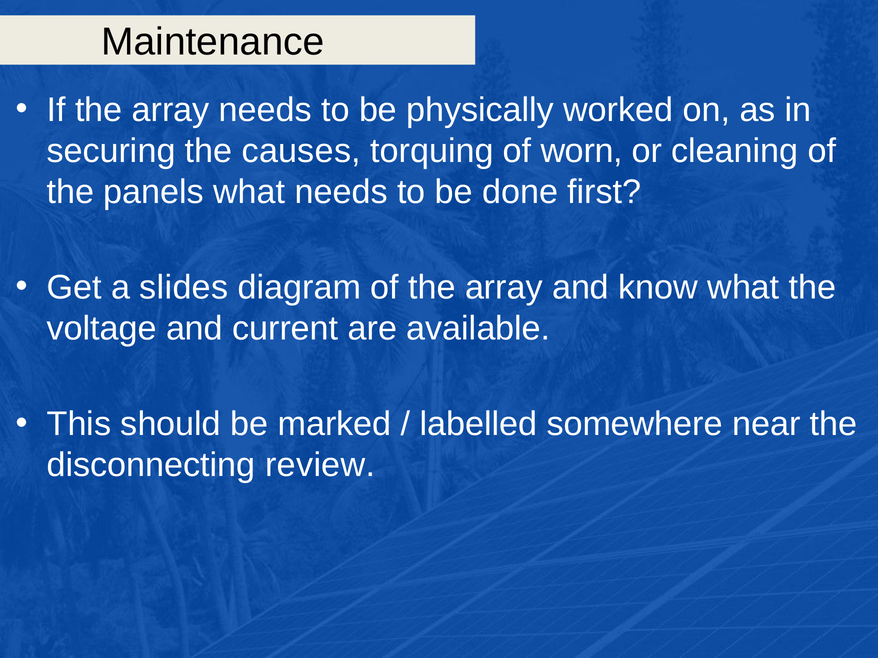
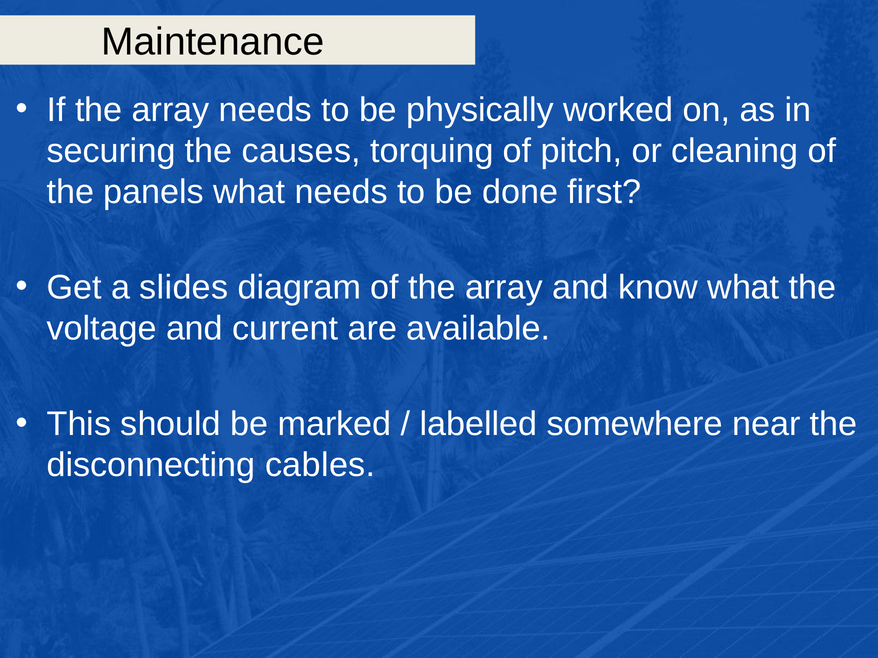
worn: worn -> pitch (581, 151)
review: review -> cables (320, 465)
